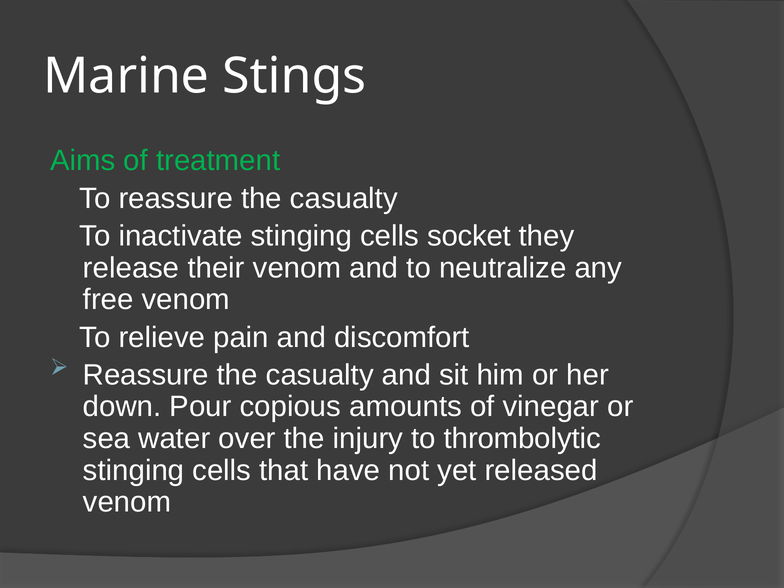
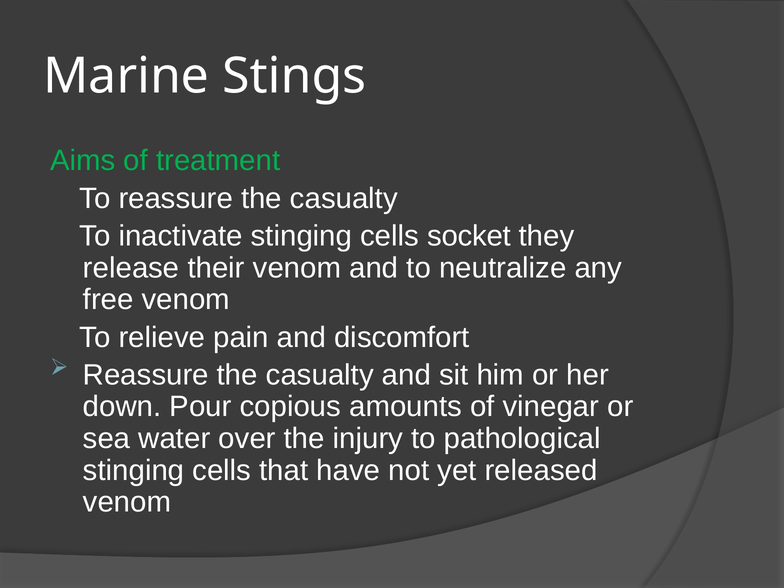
thrombolytic: thrombolytic -> pathological (522, 439)
